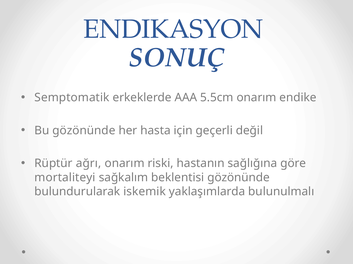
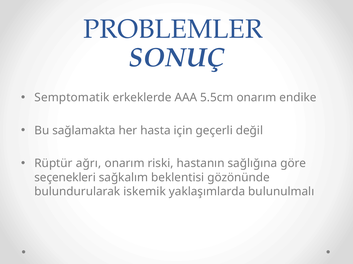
ENDIKASYON: ENDIKASYON -> PROBLEMLER (173, 29)
Bu gözönünde: gözönünde -> sağlamakta (84, 131)
mortaliteyi: mortaliteyi -> seçenekleri (65, 178)
